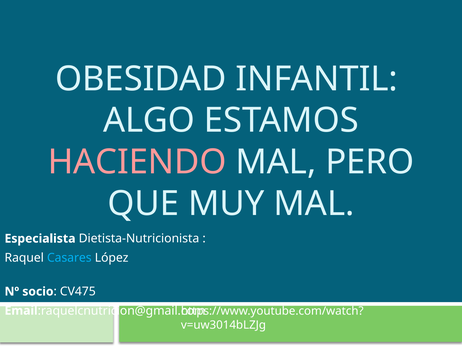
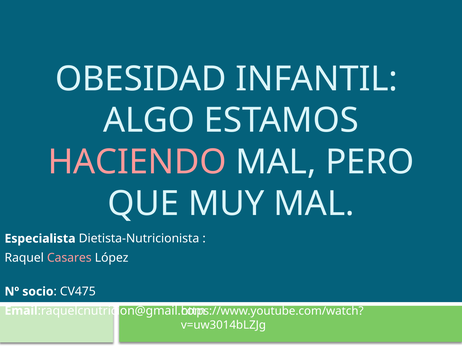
Casares colour: light blue -> pink (69, 257)
